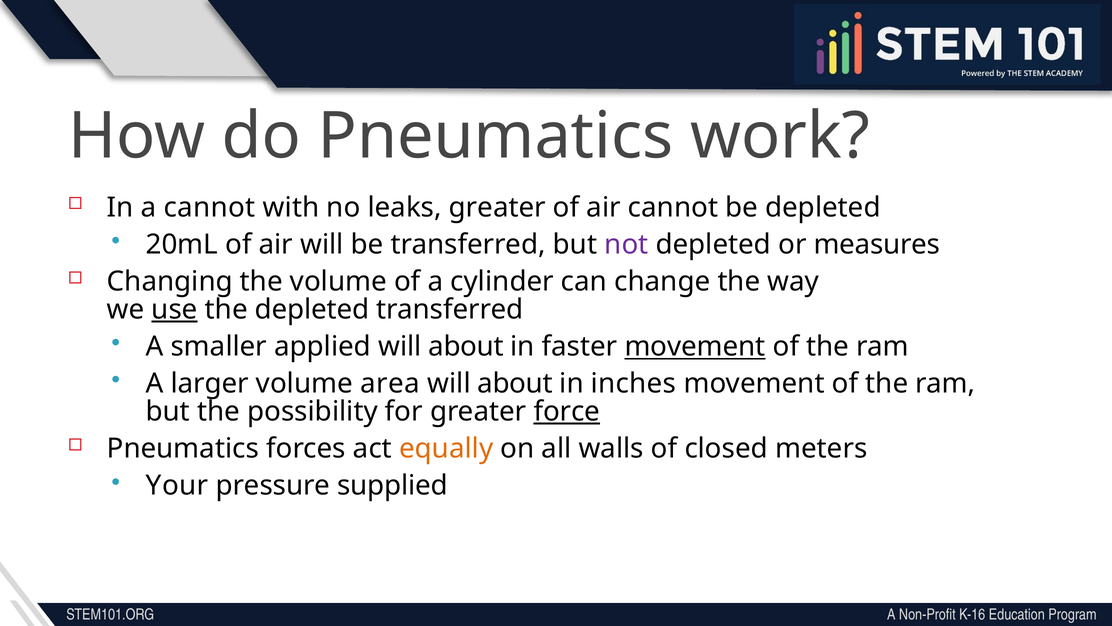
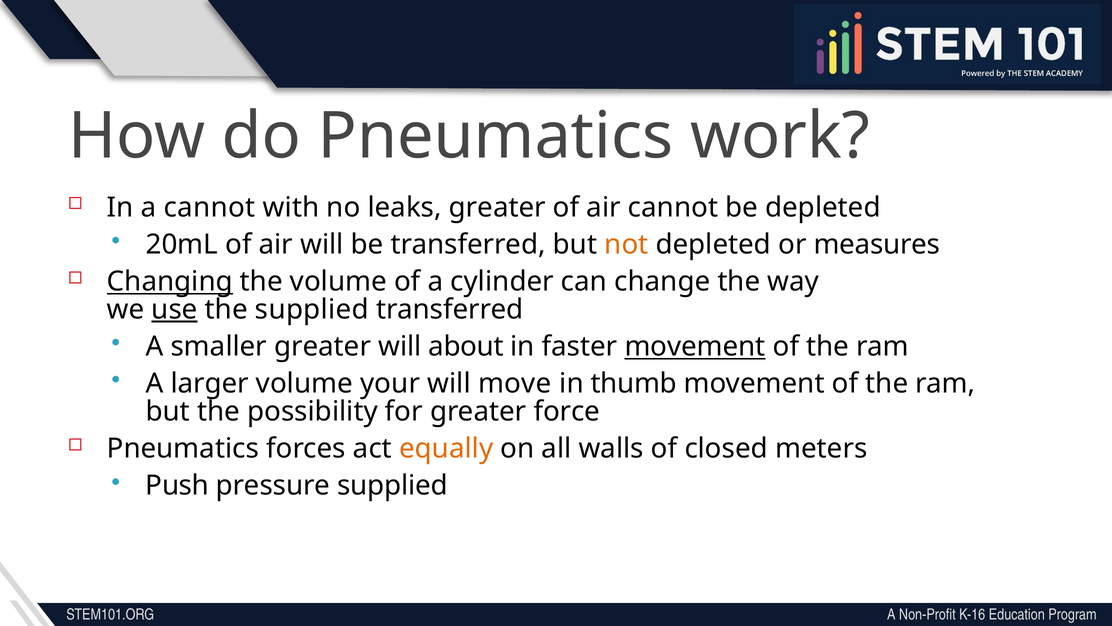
not colour: purple -> orange (626, 244)
Changing underline: none -> present (170, 282)
the depleted: depleted -> supplied (312, 309)
smaller applied: applied -> greater (323, 346)
area: area -> your (390, 383)
about: about -> move (515, 383)
inches: inches -> thumb (634, 383)
force underline: present -> none (567, 411)
Your: Your -> Push (177, 485)
